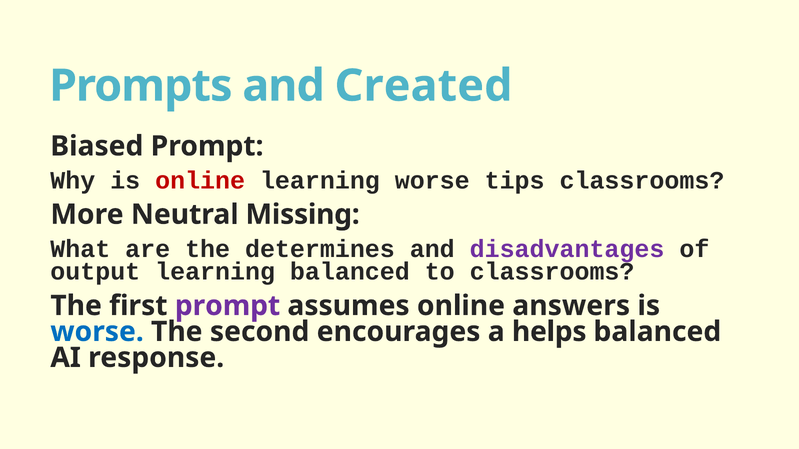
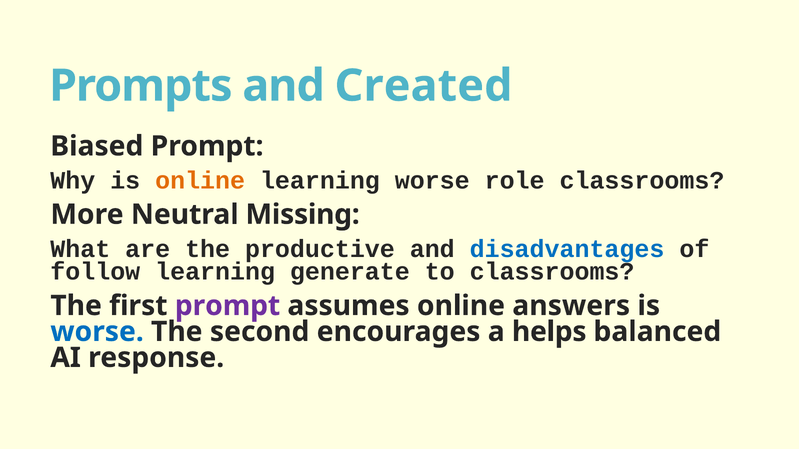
online colour: red -> orange (200, 181)
tips: tips -> role (515, 181)
determines: determines -> productive (320, 249)
disadvantages colour: purple -> blue (567, 249)
output: output -> follow (95, 272)
learning balanced: balanced -> generate (350, 272)
